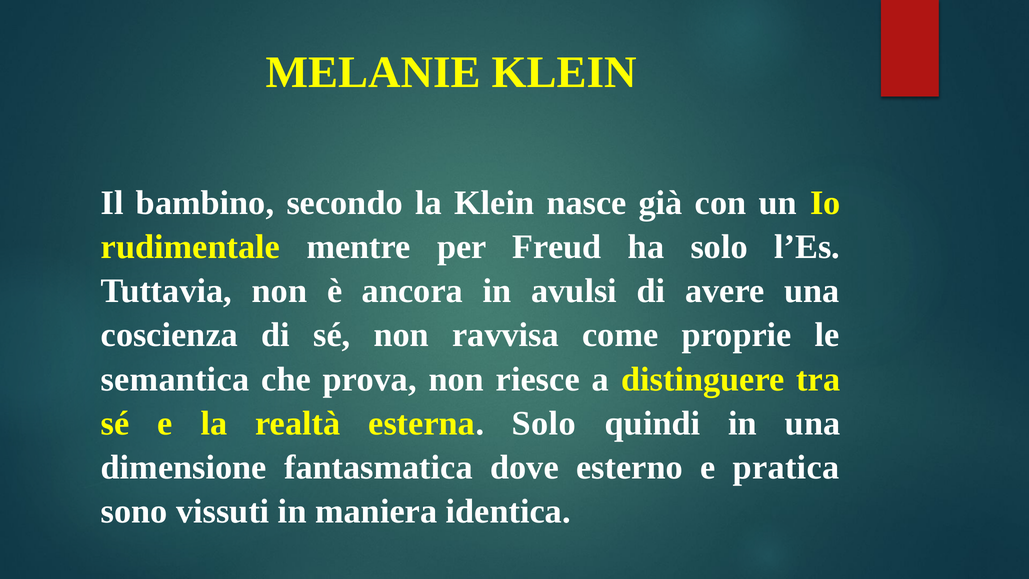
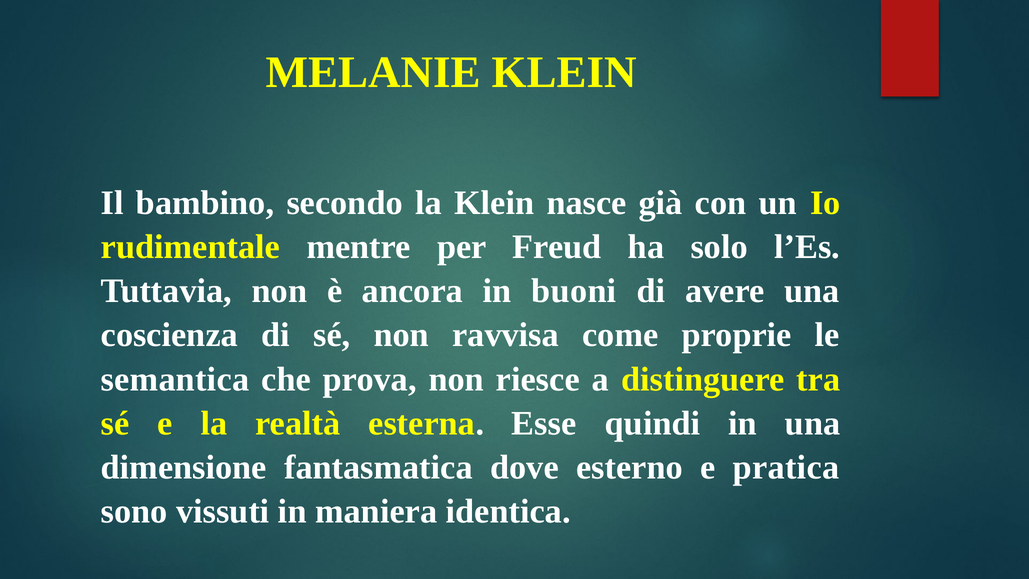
avulsi: avulsi -> buoni (574, 291)
esterna Solo: Solo -> Esse (544, 423)
